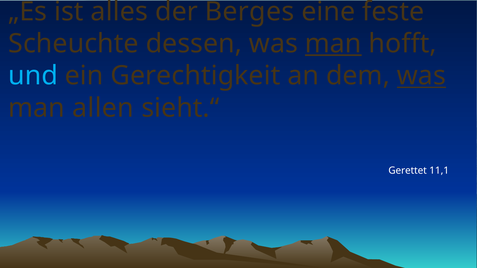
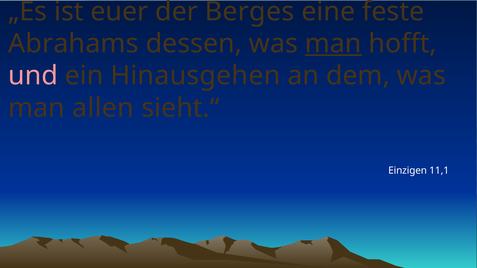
alles: alles -> euer (119, 12)
Scheuchte: Scheuchte -> Abrahams (73, 44)
und colour: light blue -> pink (33, 76)
Gerechtigkeit: Gerechtigkeit -> Hinausgehen (195, 76)
was underline: present -> none (421, 76)
Gerettet: Gerettet -> Einzigen (408, 171)
